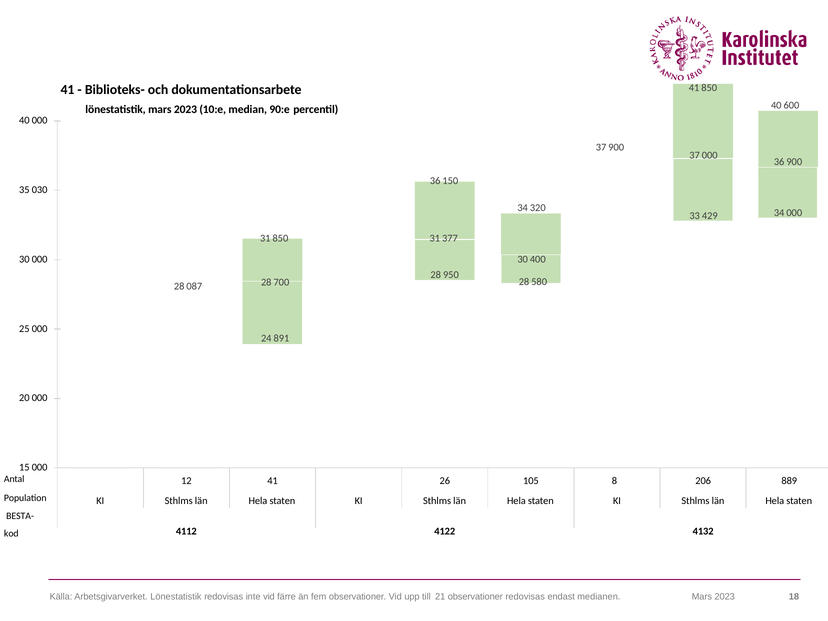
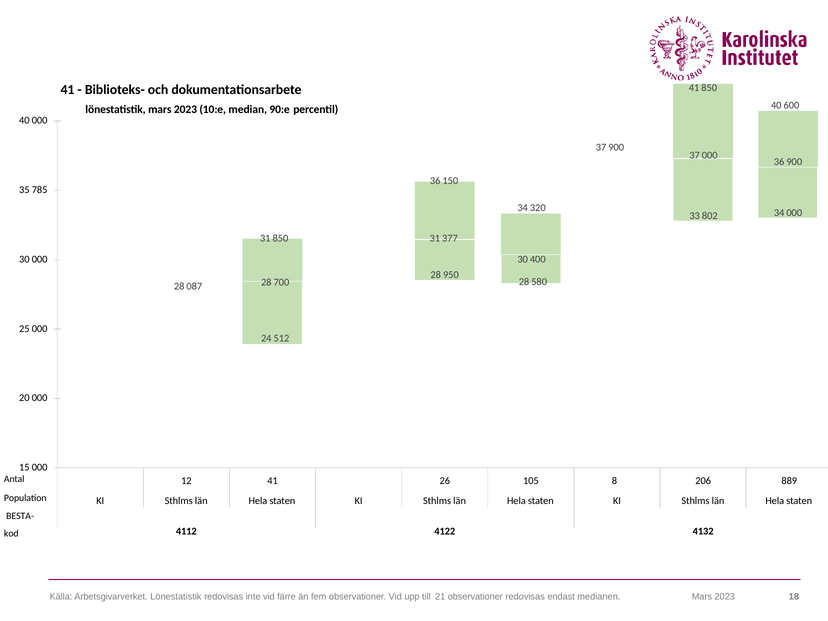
030: 030 -> 785 (40, 190)
429: 429 -> 802 (710, 216)
891: 891 -> 512 (281, 338)
